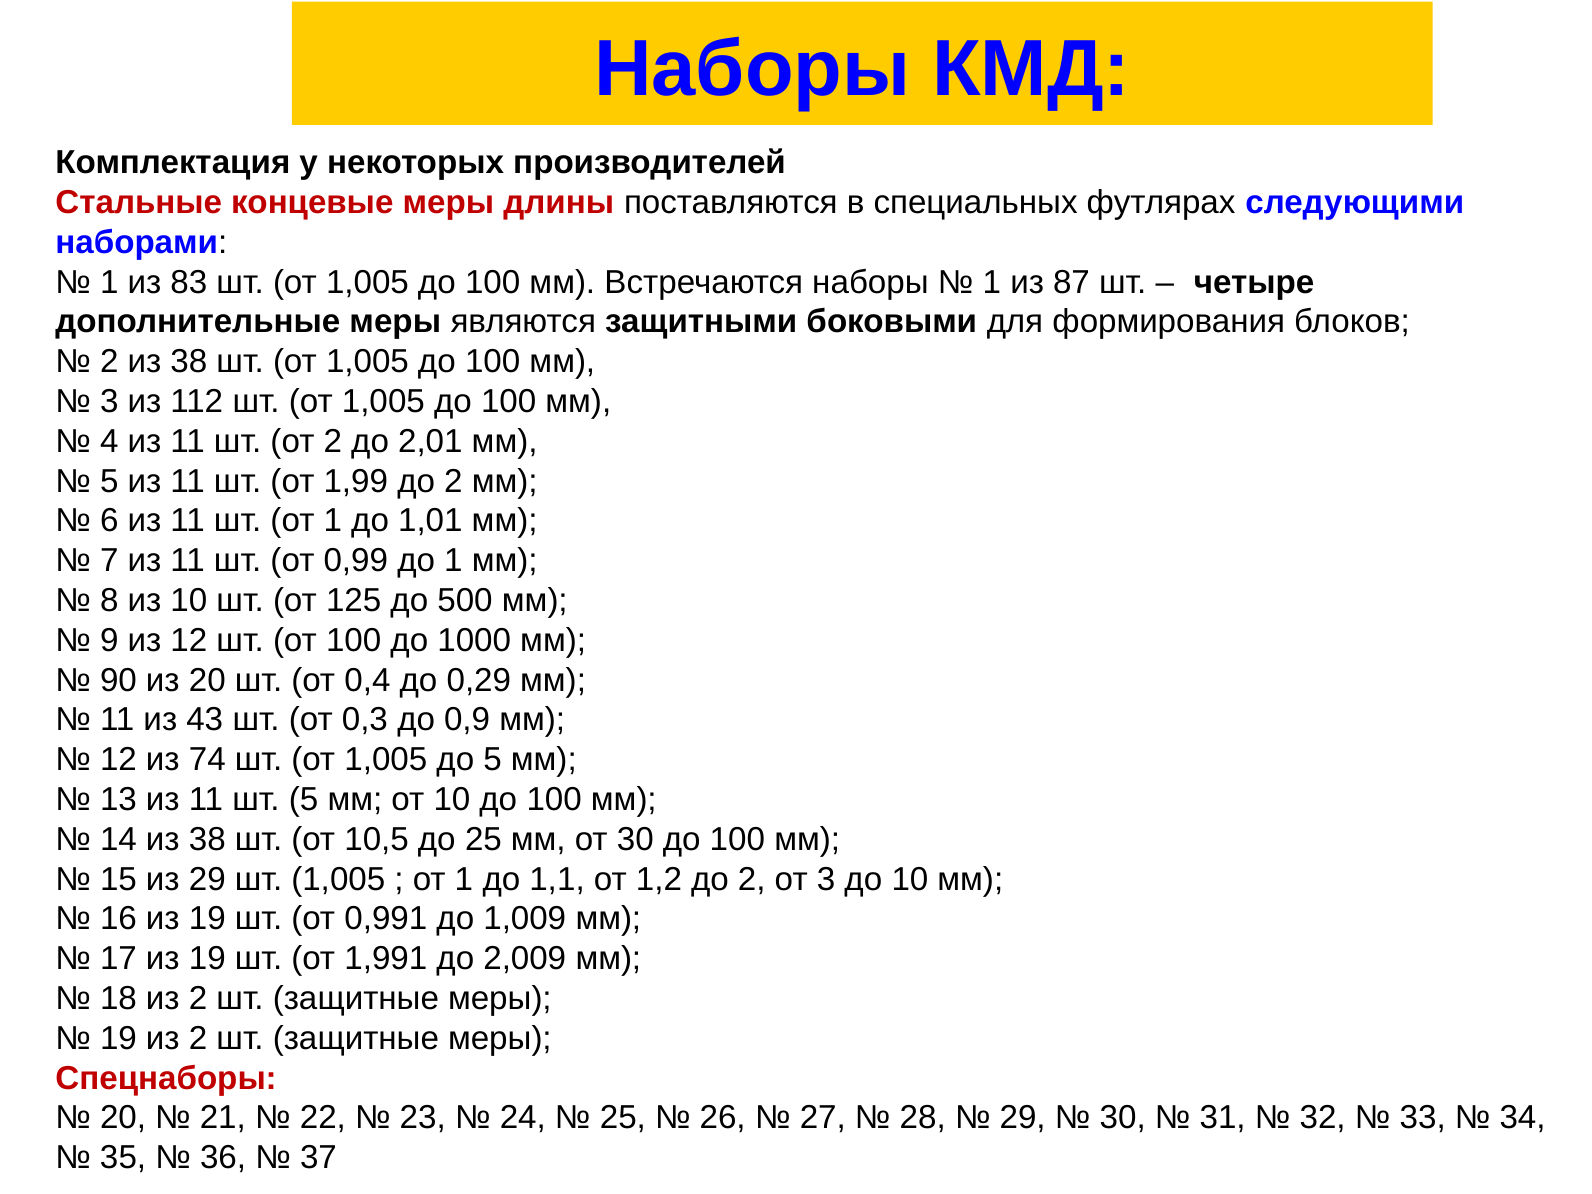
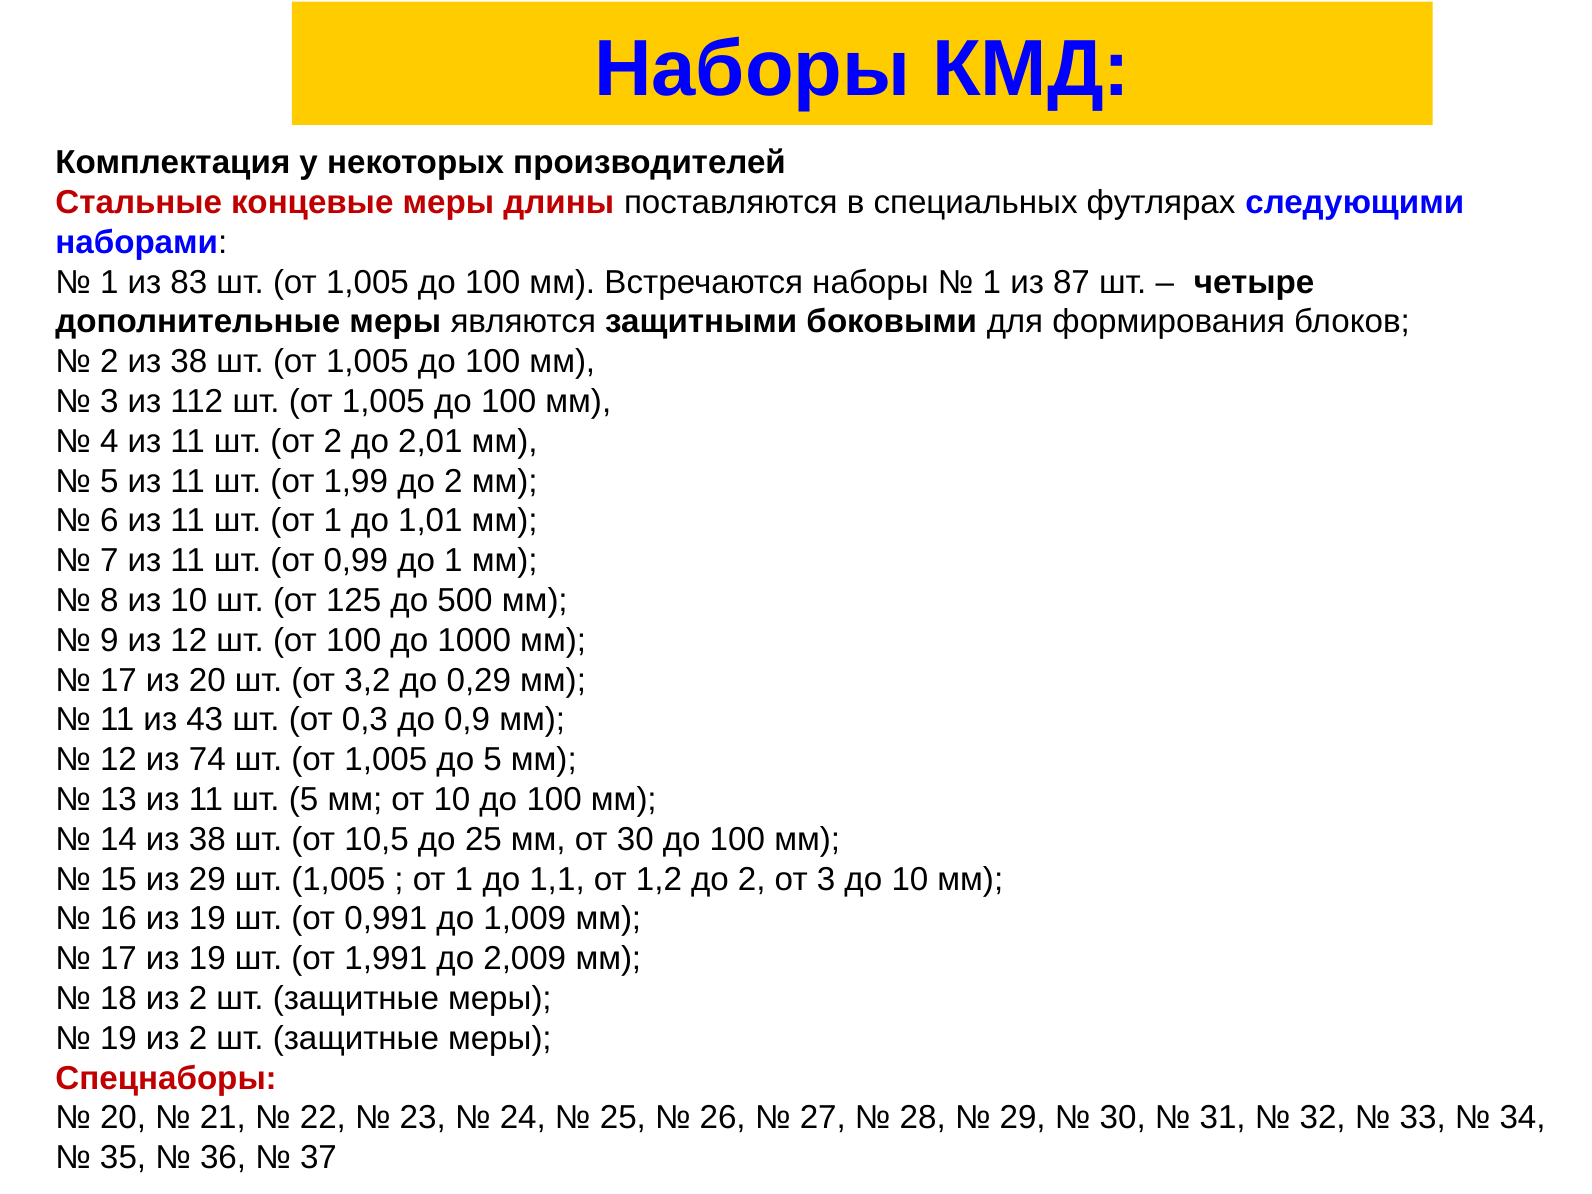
90: 90 -> 17 (118, 680)
0,4: 0,4 -> 3,2 (367, 680)
